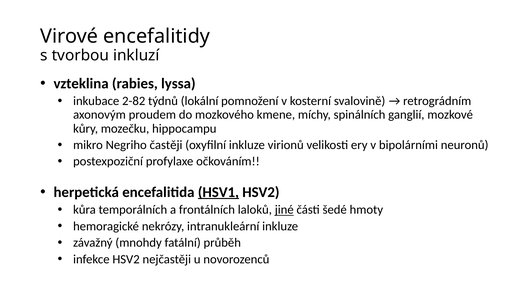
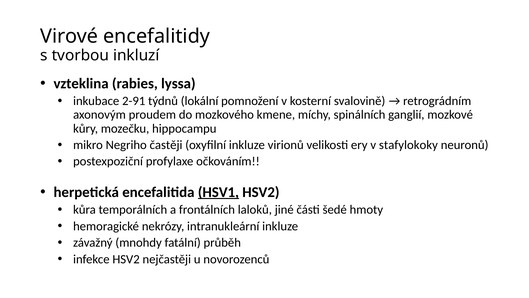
2-82: 2-82 -> 2-91 (134, 101)
bipolárními: bipolárními -> stafylokoky (408, 145)
jiné underline: present -> none (284, 209)
